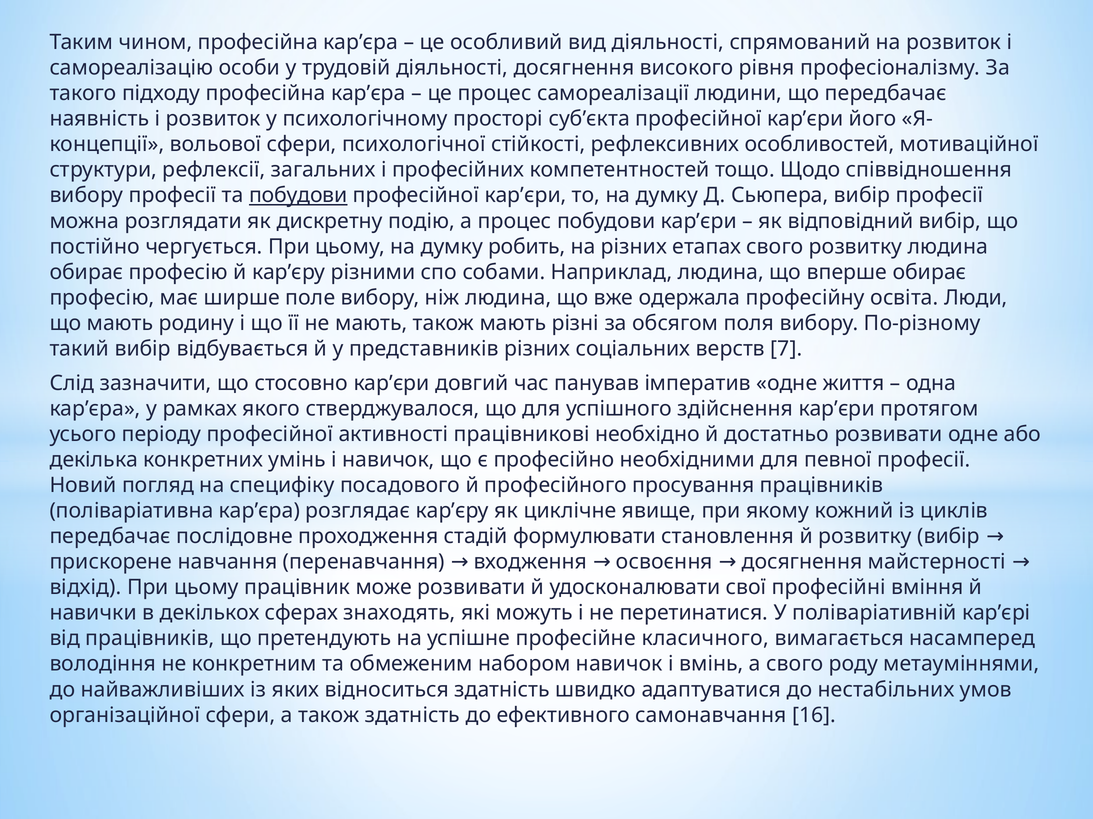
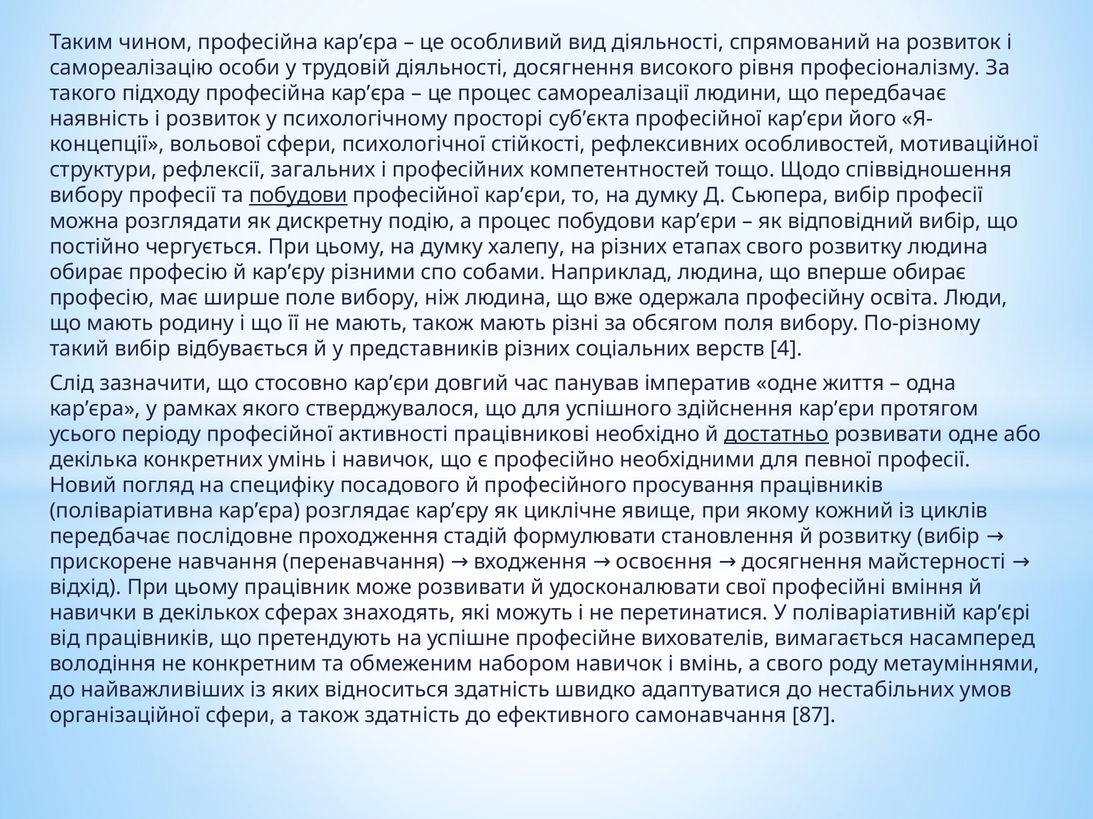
робить: робить -> халепу (527, 247)
7: 7 -> 4 (786, 349)
достатньо underline: none -> present (777, 435)
класичного: класичного -> вихователів (705, 639)
16: 16 -> 87 (814, 716)
